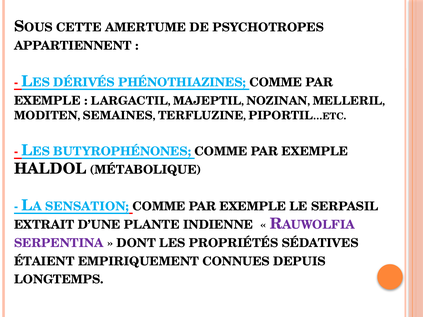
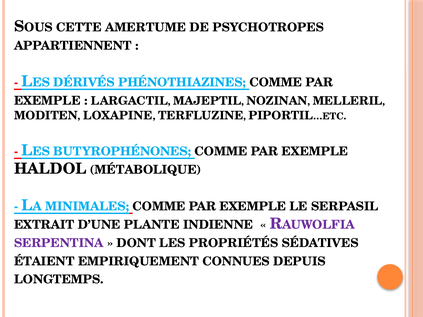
SEMAINES: SEMAINES -> LOXAPINE (118, 116)
SENSATION: SENSATION -> MINIMALES (87, 207)
